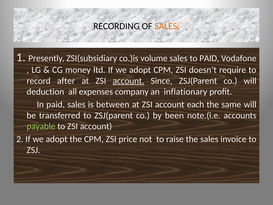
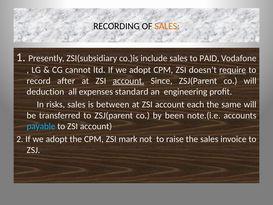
volume: volume -> include (154, 58)
money: money -> cannot (78, 70)
require underline: none -> present (233, 70)
company: company -> standard (132, 92)
inflationary: inflationary -> engineering (186, 92)
In paid: paid -> risks (56, 104)
payable colour: light green -> light blue (41, 126)
price: price -> mark (128, 139)
